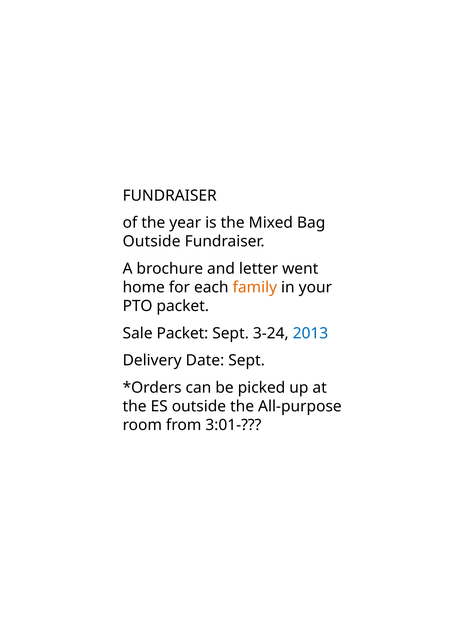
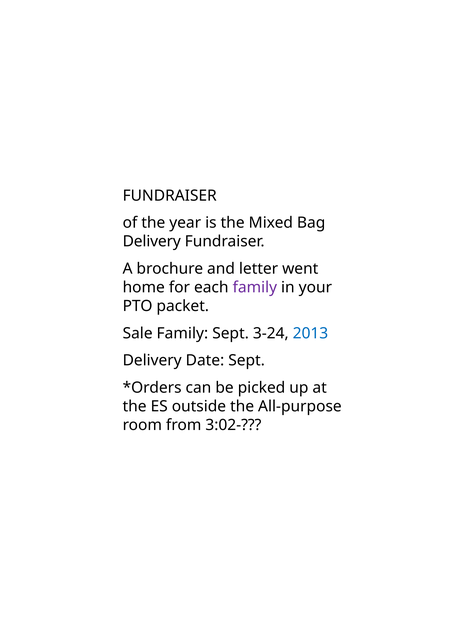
Outside: Outside -> Delivery (152, 242)
family colour: orange -> purple (255, 288)
Sale Packet: Packet -> Family (182, 333)
3:01-: 3:01- -> 3:02- (233, 425)
